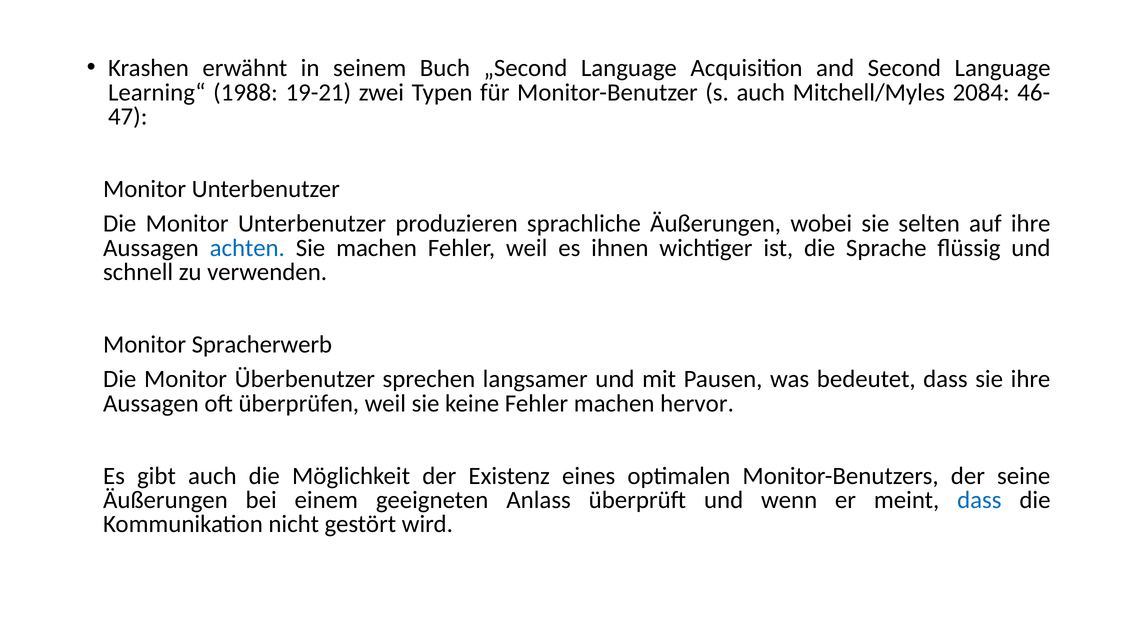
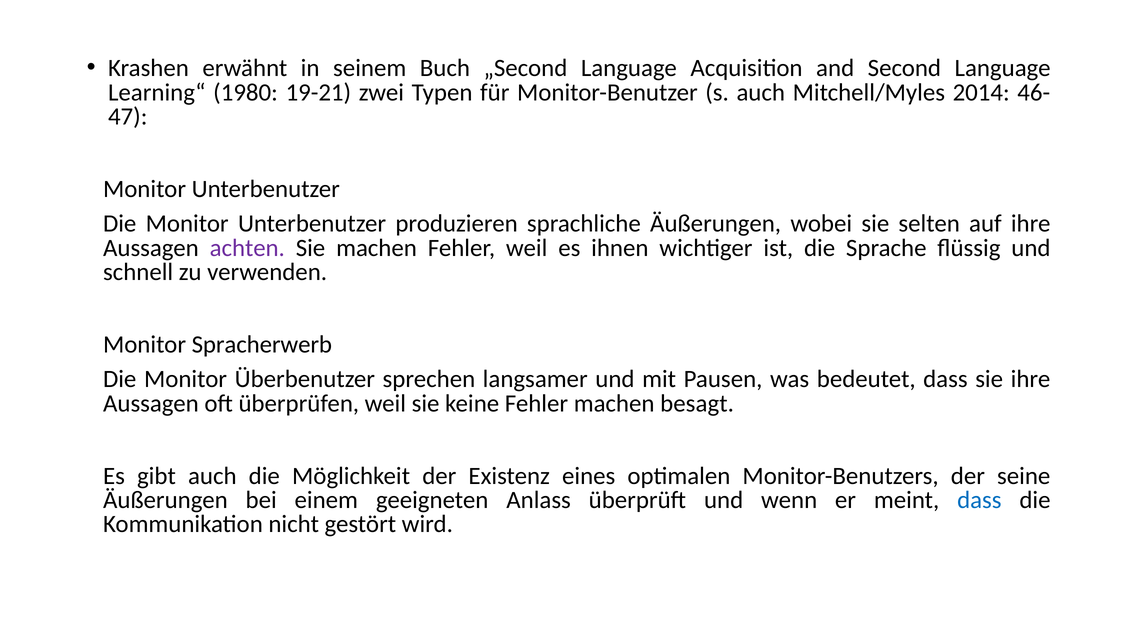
1988: 1988 -> 1980 (246, 92)
2084: 2084 -> 2014 (981, 92)
achten colour: blue -> purple (247, 248)
hervor: hervor -> besagt (697, 404)
